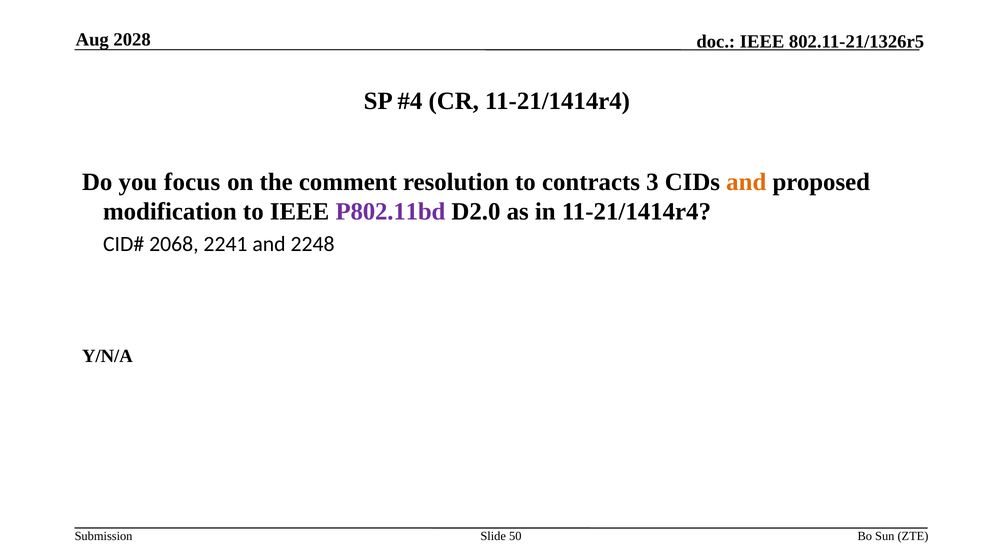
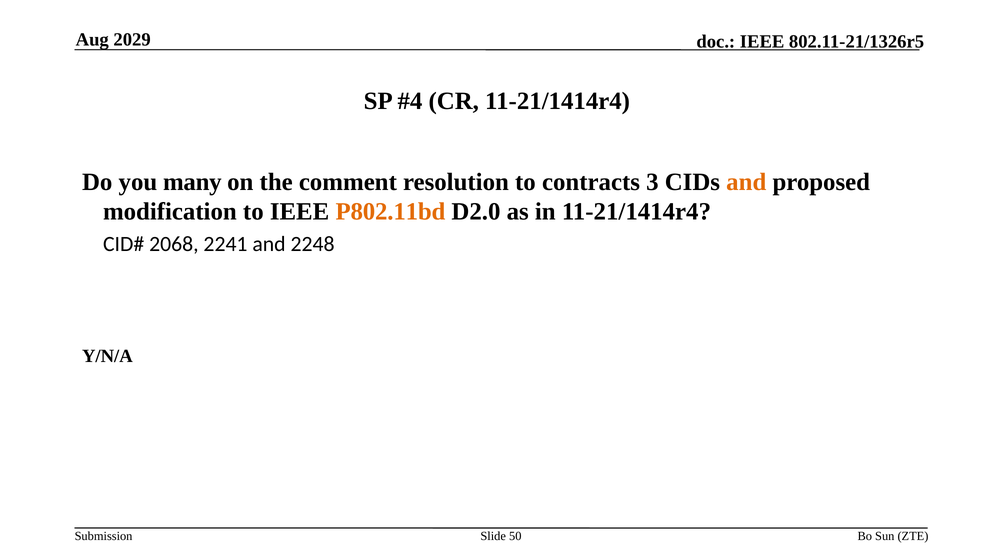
2028: 2028 -> 2029 (132, 40)
focus: focus -> many (192, 182)
P802.11bd colour: purple -> orange (390, 212)
